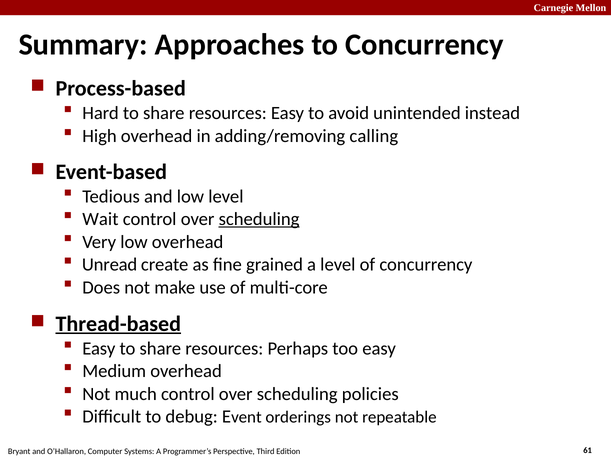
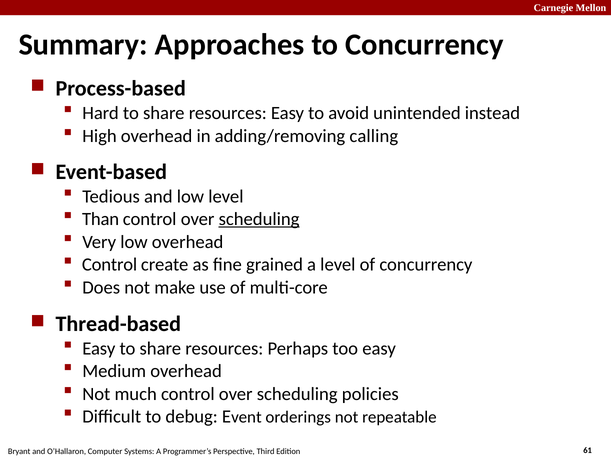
Wait: Wait -> Than (101, 219)
Unread: Unread -> Control (110, 265)
Thread-based underline: present -> none (118, 324)
